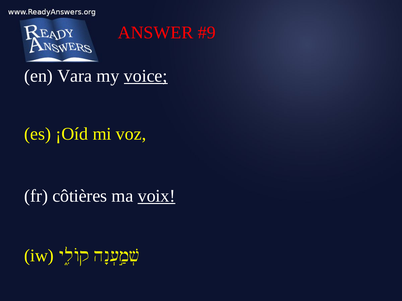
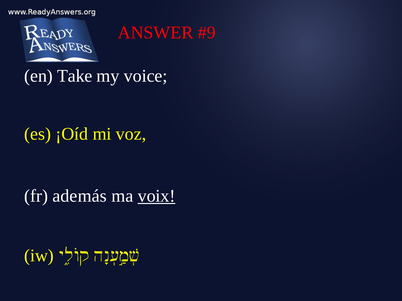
Vara: Vara -> Take (75, 76)
voice underline: present -> none (146, 76)
côtières: côtières -> además (80, 196)
